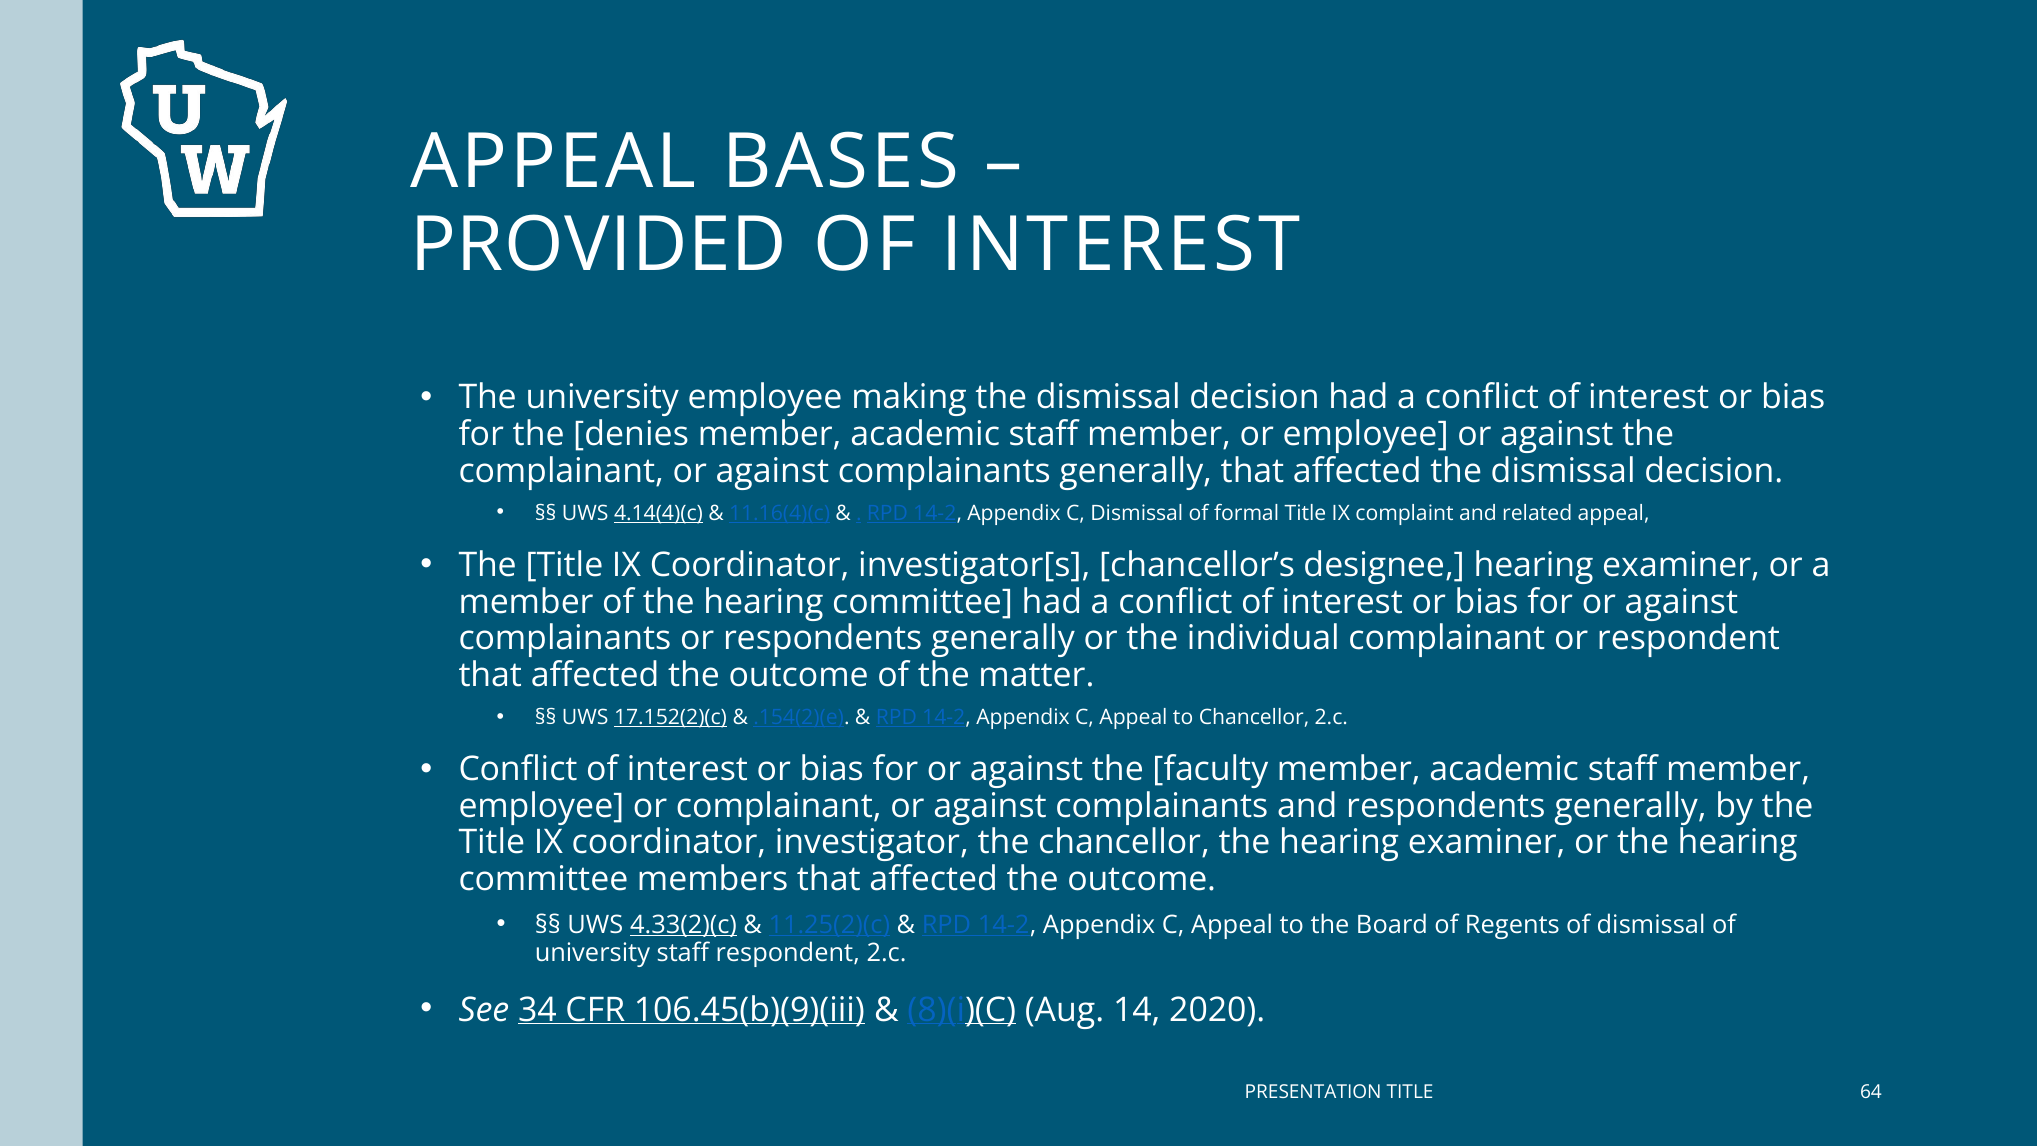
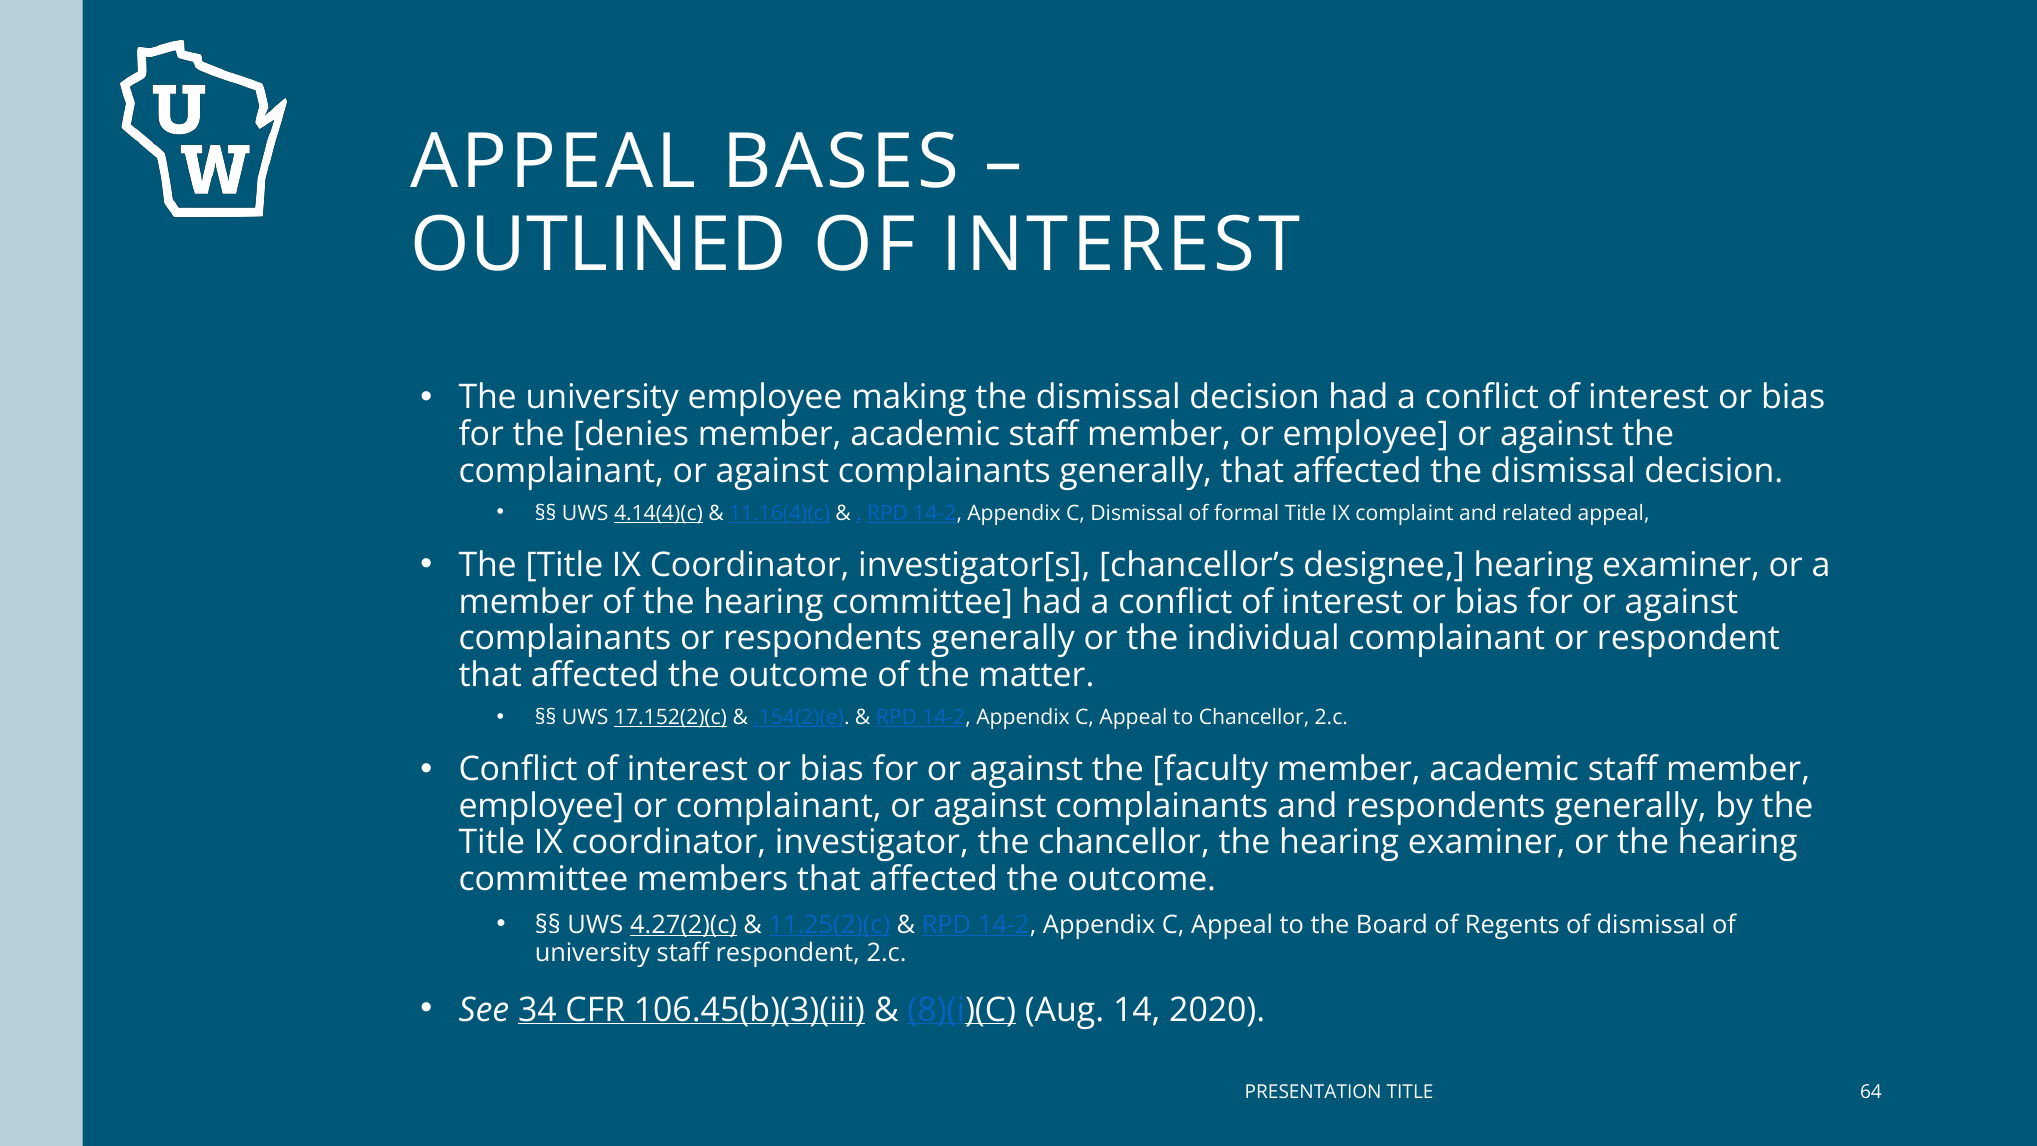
PROVIDED: PROVIDED -> OUTLINED (599, 245)
4.33(2)(c: 4.33(2)(c -> 4.27(2)(c (684, 925)
106.45(b)(9)(iii: 106.45(b)(9)(iii -> 106.45(b)(3)(iii (749, 1010)
